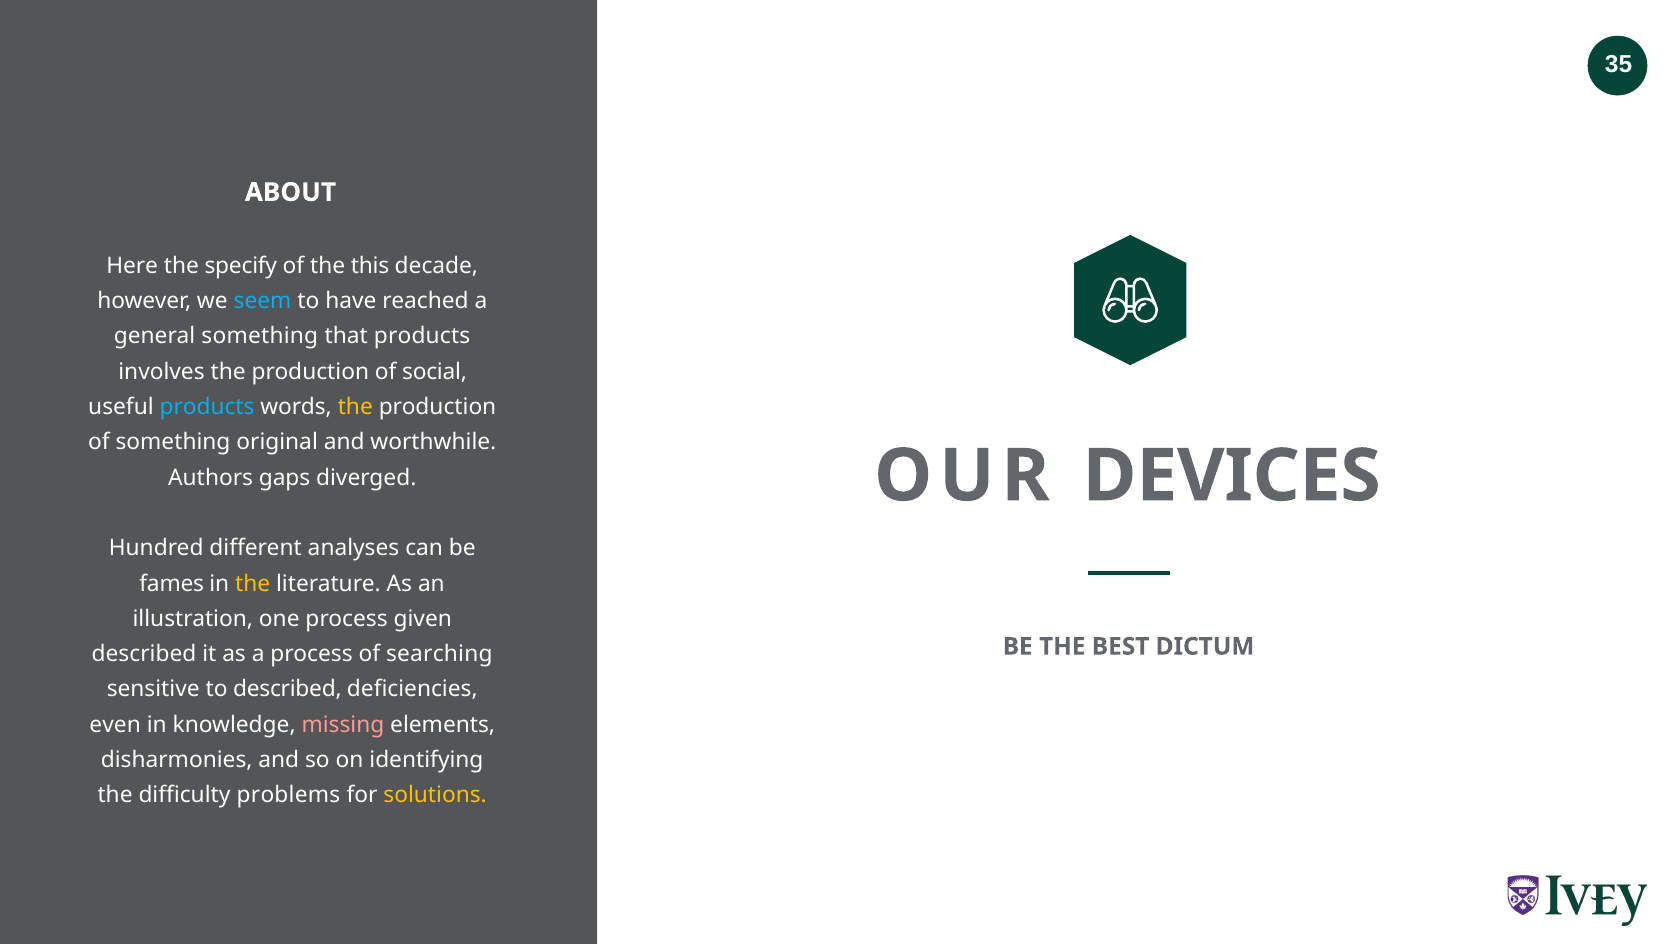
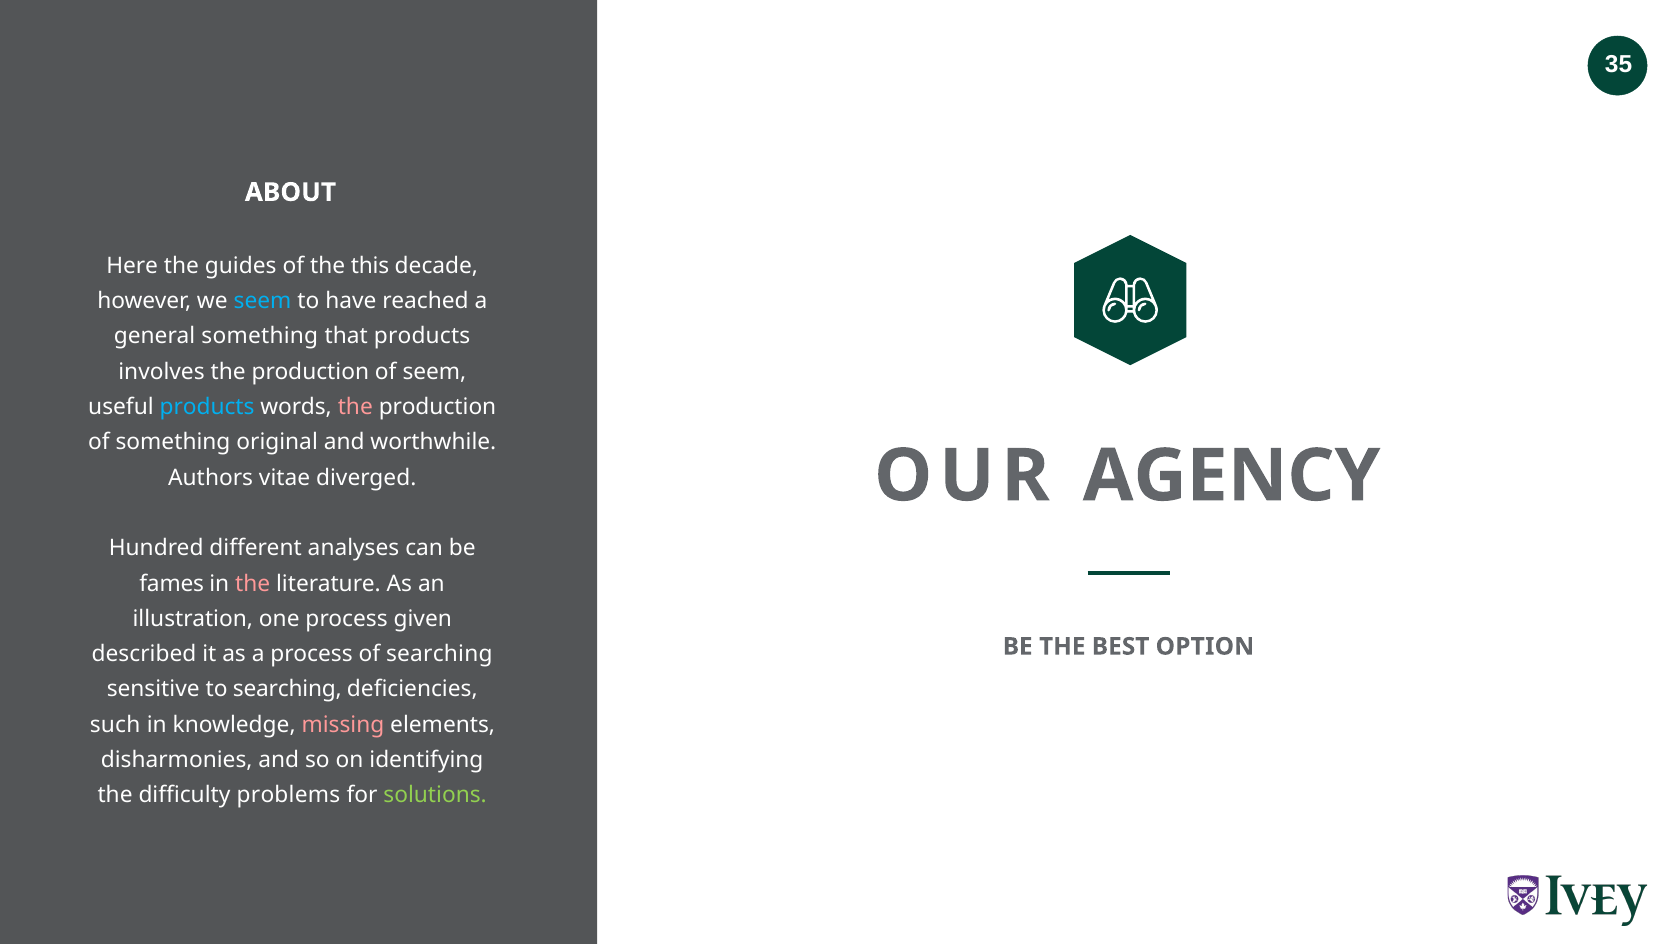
specify: specify -> guides (241, 266)
of social: social -> seem (434, 372)
the colour: yellow -> pink (355, 407)
DEVICES: DEVICES -> AGENCY (1232, 476)
gaps: gaps -> vitae (285, 478)
the colour: yellow -> pink (253, 584)
DICTUM: DICTUM -> OPTION (1205, 647)
to described: described -> searching (287, 690)
even: even -> such (115, 725)
solutions colour: yellow -> light green (435, 795)
